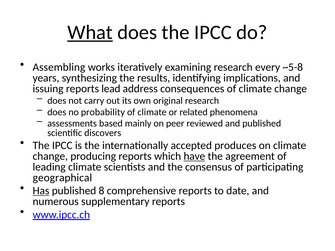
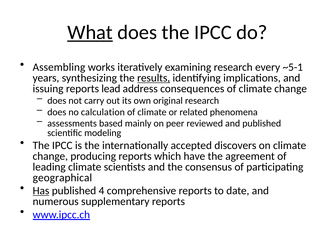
~5-8: ~5-8 -> ~5-1 (293, 67)
results underline: none -> present (154, 78)
probability: probability -> calculation (103, 112)
discovers: discovers -> modeling (103, 133)
produces: produces -> discovers (235, 146)
have underline: present -> none (194, 156)
8: 8 -> 4 (101, 191)
